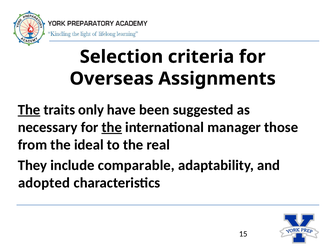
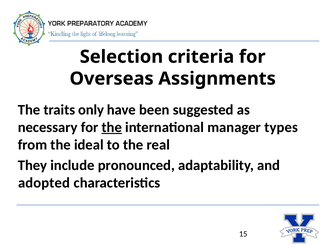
The underline: present -> none (29, 110)
those: those -> types (281, 128)
comparable: comparable -> pronounced (136, 166)
